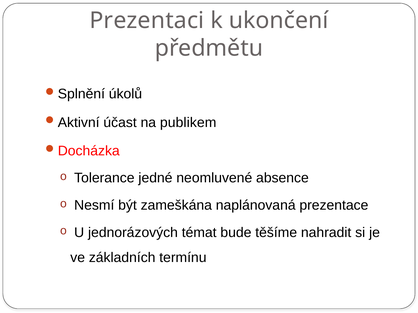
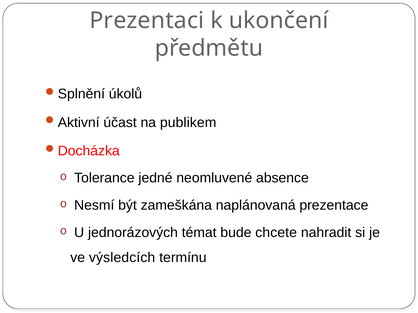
těšíme: těšíme -> chcete (276, 233)
základních: základních -> výsledcích (122, 258)
